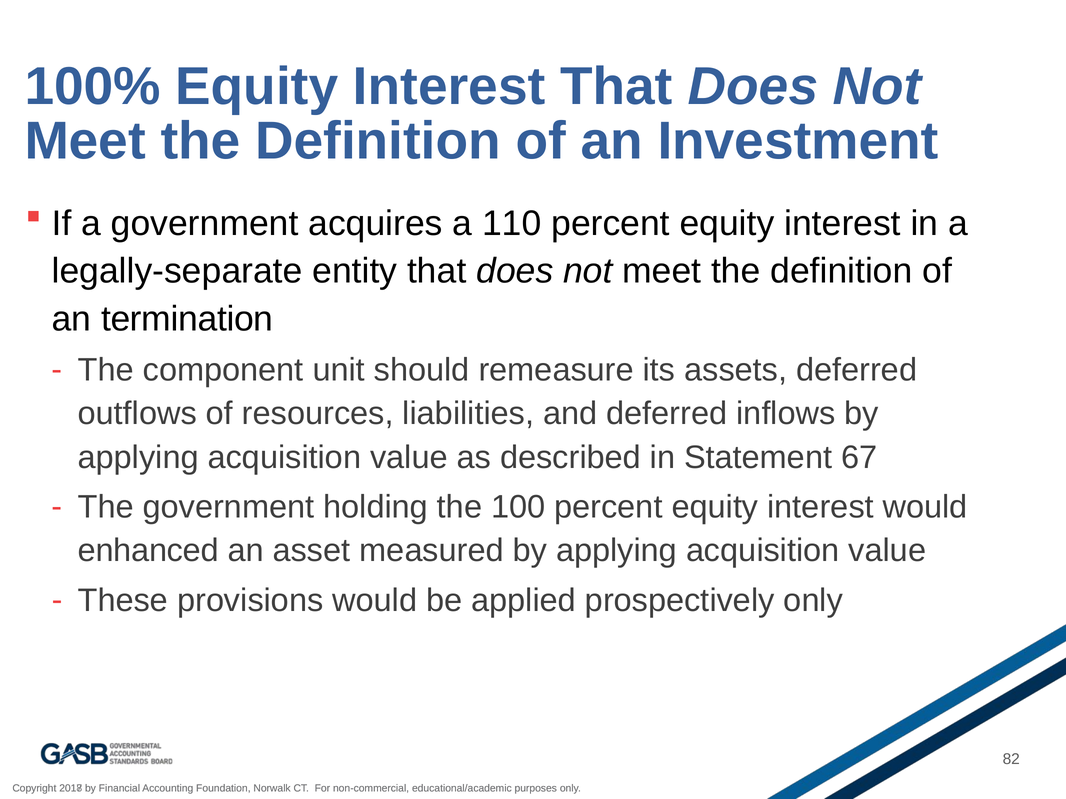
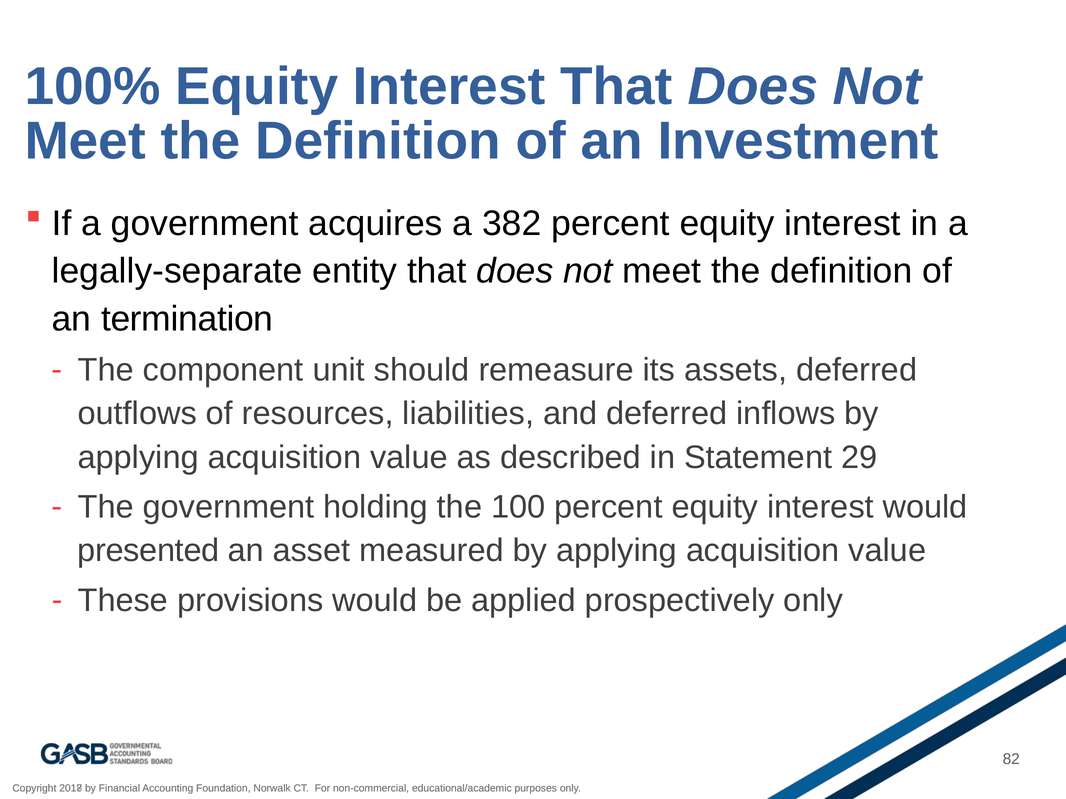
110: 110 -> 382 (512, 224)
67: 67 -> 29 (859, 458)
enhanced: enhanced -> presented (148, 551)
